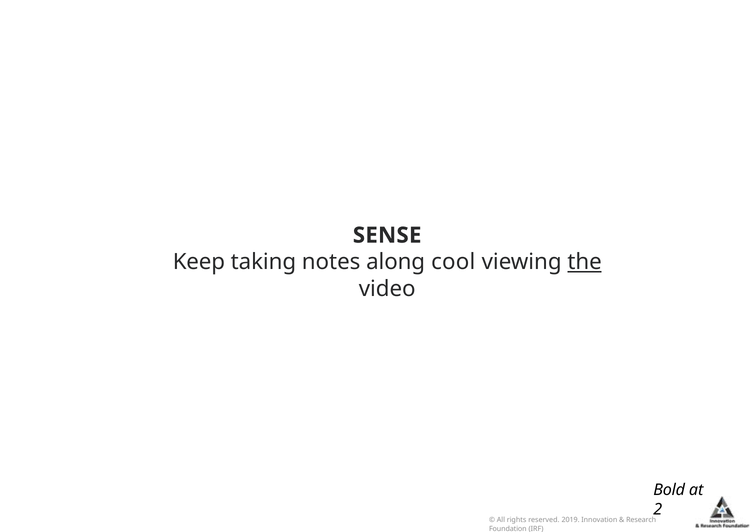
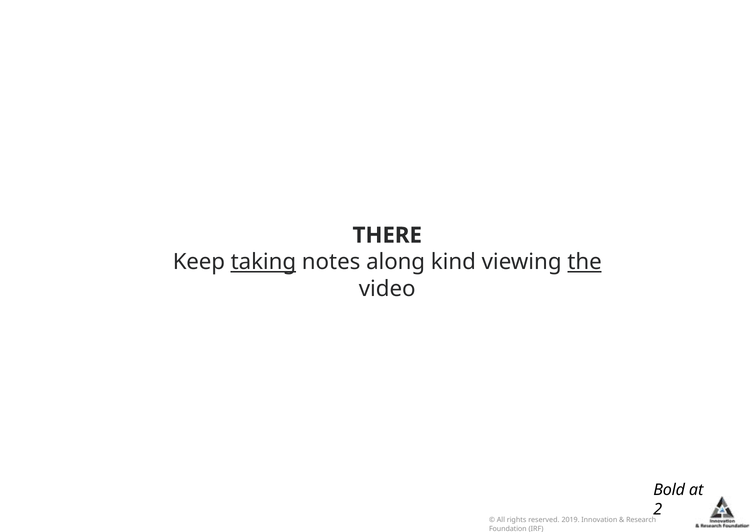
SENSE: SENSE -> THERE (387, 235)
taking underline: none -> present (263, 262)
cool: cool -> kind (453, 262)
